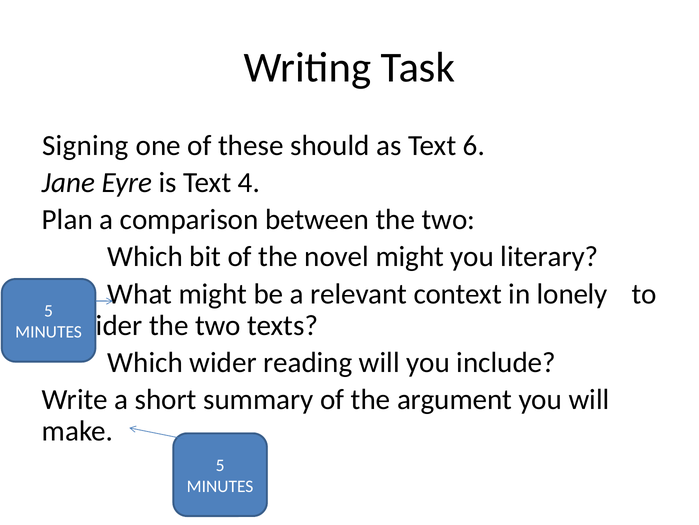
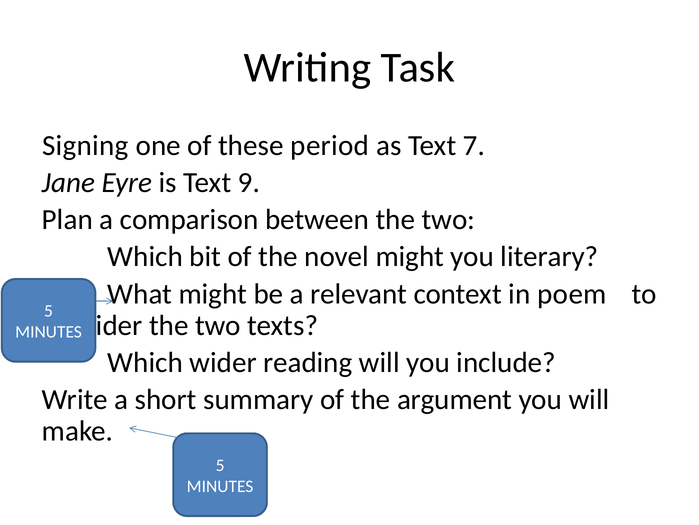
should: should -> period (330, 145)
6: 6 -> 7 (474, 145)
4: 4 -> 9 (249, 182)
lonely: lonely -> poem (572, 293)
